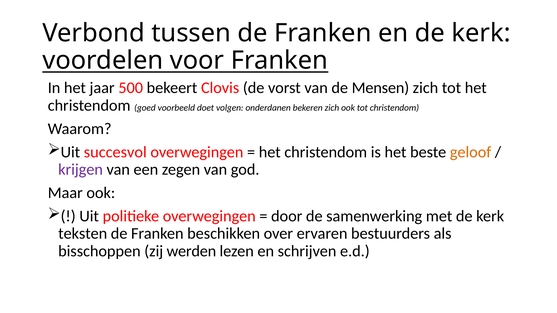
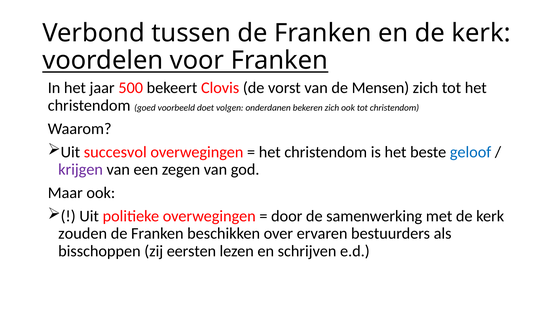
geloof colour: orange -> blue (471, 152)
teksten: teksten -> zouden (83, 234)
werden: werden -> eersten (191, 251)
